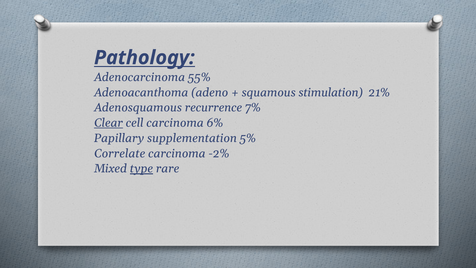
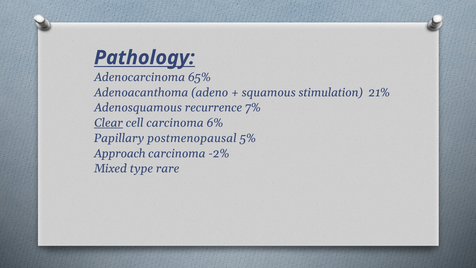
55%: 55% -> 65% (199, 77)
supplementation: supplementation -> postmenopausal (192, 138)
Correlate: Correlate -> Approach (120, 153)
type underline: present -> none (141, 169)
